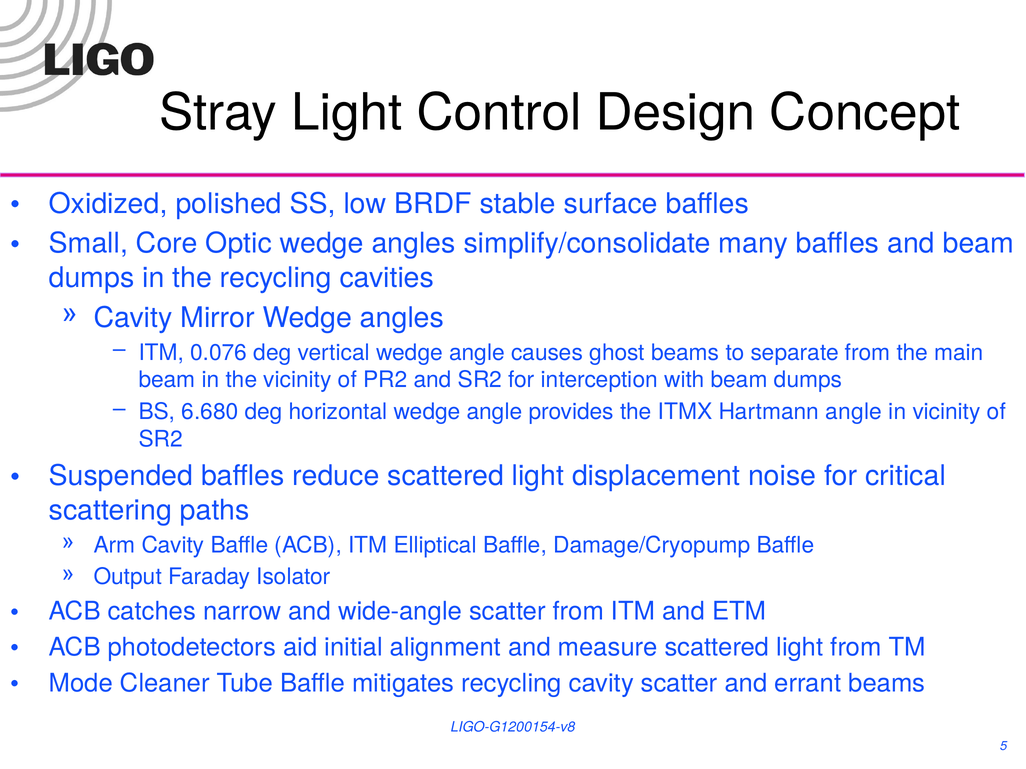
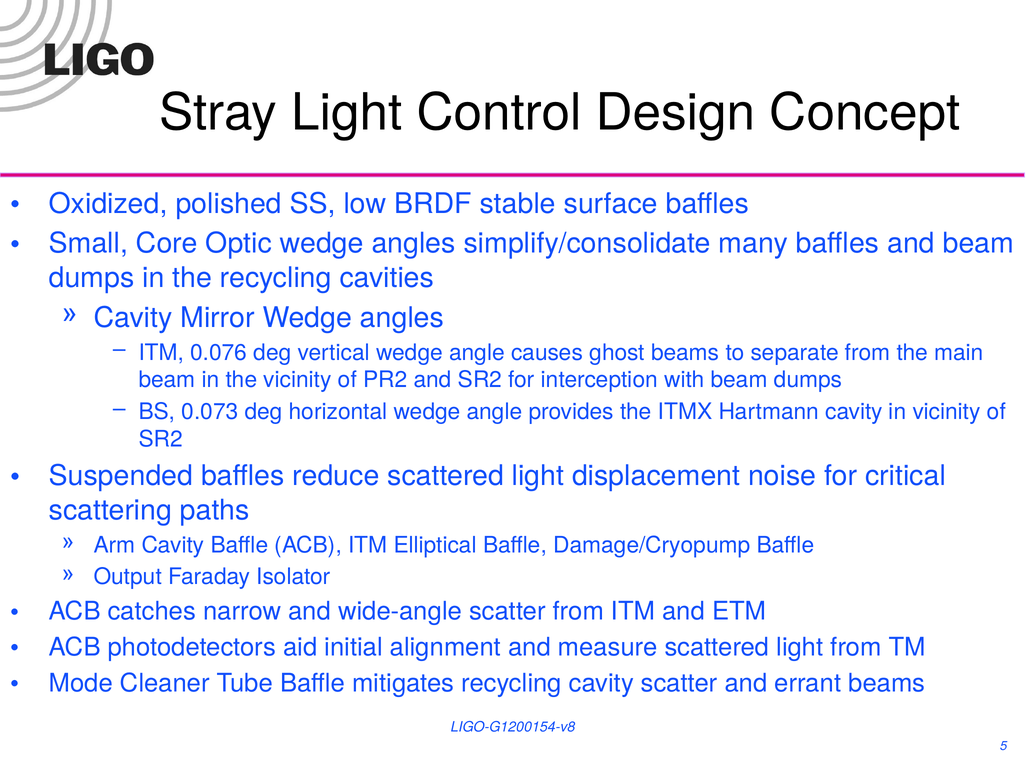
6.680: 6.680 -> 0.073 (210, 412)
Hartmann angle: angle -> cavity (854, 412)
